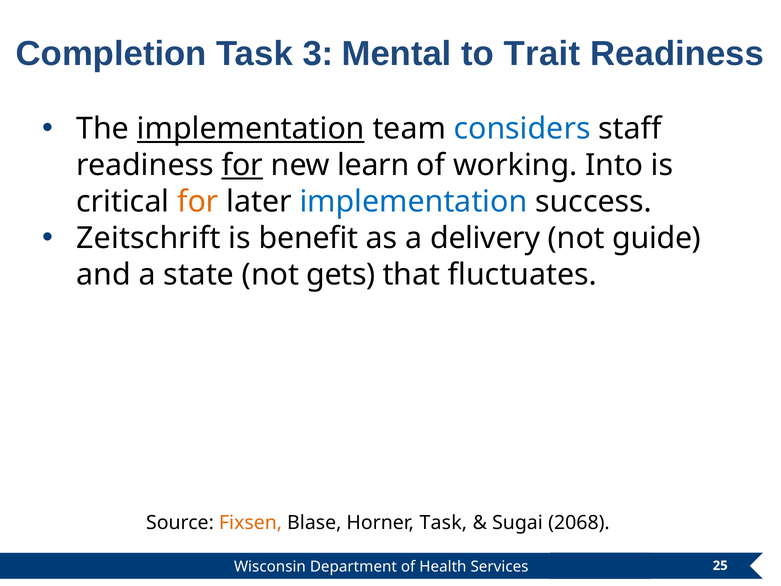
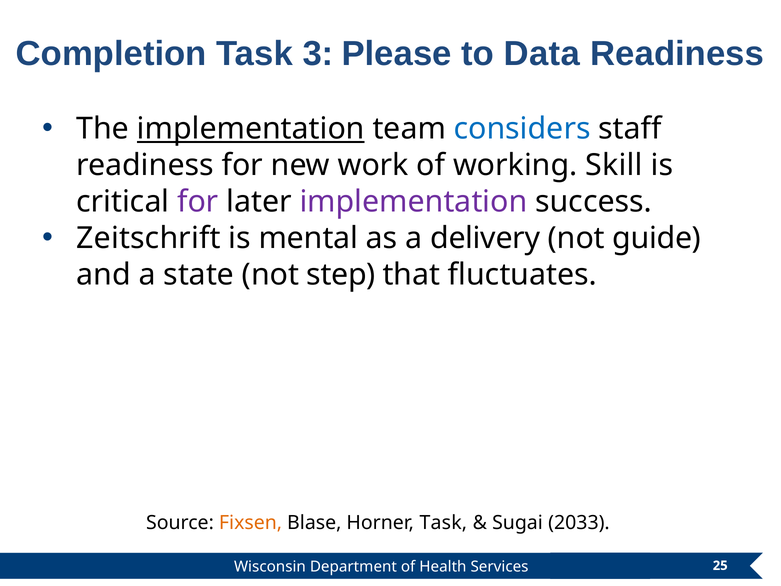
Mental: Mental -> Please (397, 54)
Trait: Trait -> Data (542, 54)
for underline: present -> none (242, 165)
learn: learn -> work (373, 165)
Into: Into -> Skill (614, 165)
for colour: orange -> purple (198, 202)
implementation colour: blue -> purple (413, 202)
benefit: benefit -> mental (308, 238)
gets: gets -> step (341, 275)
2068: 2068 -> 2033 (579, 523)
